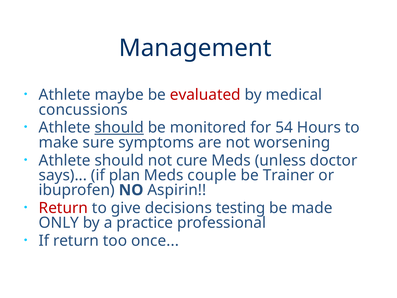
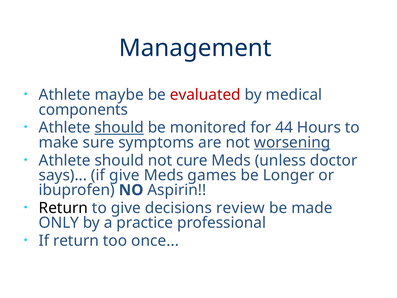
concussions: concussions -> components (83, 110)
54: 54 -> 44 (284, 128)
worsening underline: none -> present (292, 142)
if plan: plan -> give (124, 175)
couple: couple -> games (212, 175)
Trainer: Trainer -> Longer (289, 175)
Return colour: red -> black (63, 208)
testing: testing -> review (240, 208)
